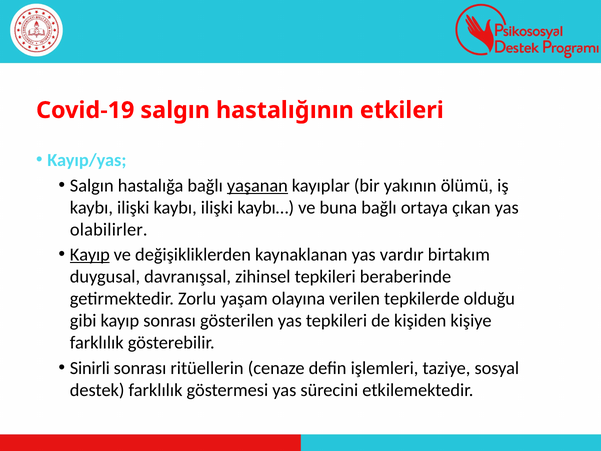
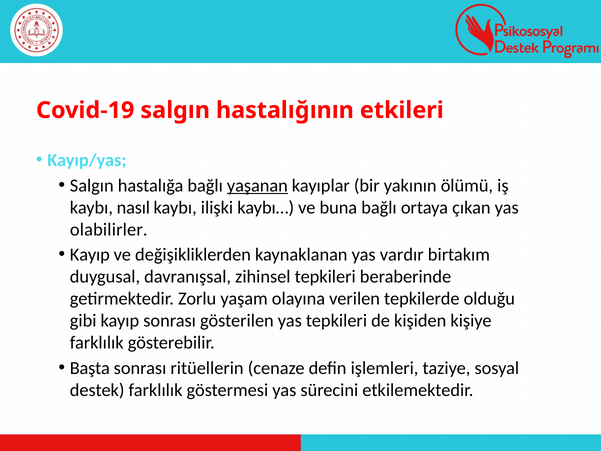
ilişki: ilişki -> nasıl (133, 207)
Kayıp underline: present -> none (90, 255)
Sinirli: Sinirli -> Başta (90, 368)
